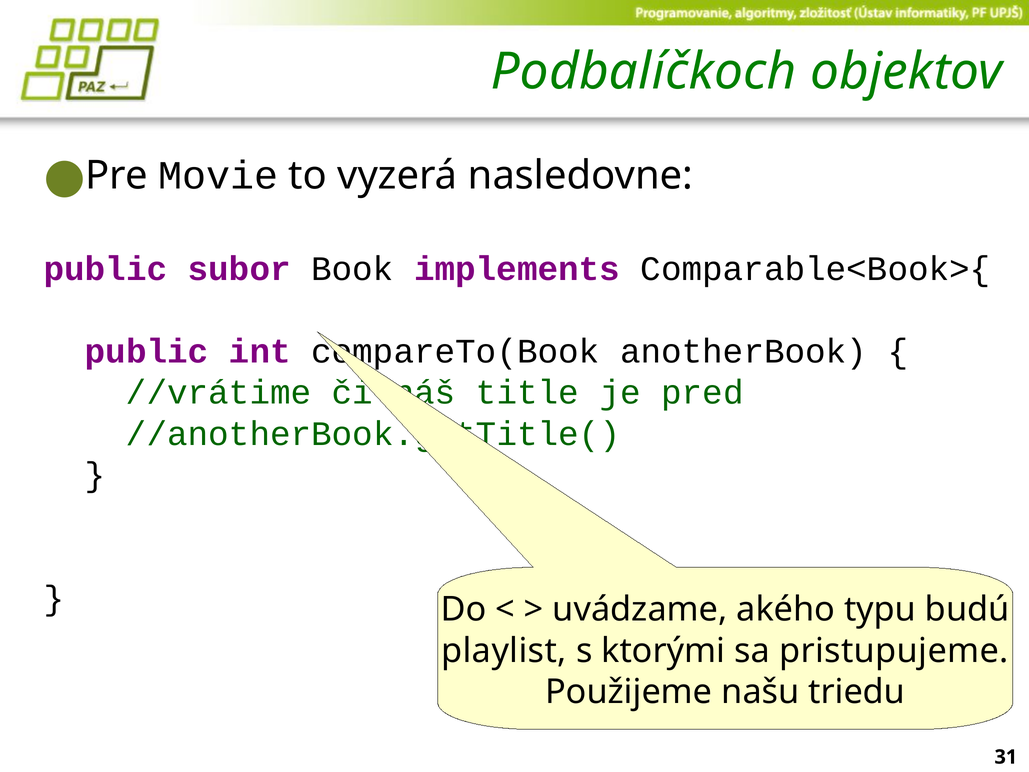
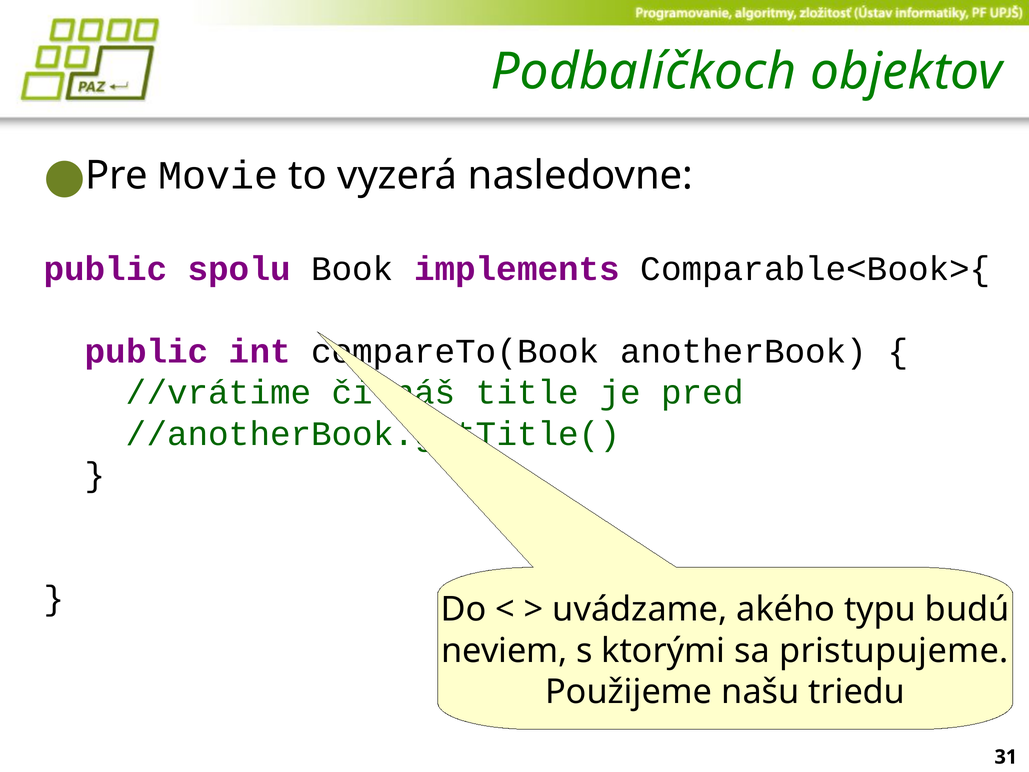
subor: subor -> spolu (239, 269)
playlist: playlist -> neviem (504, 651)
